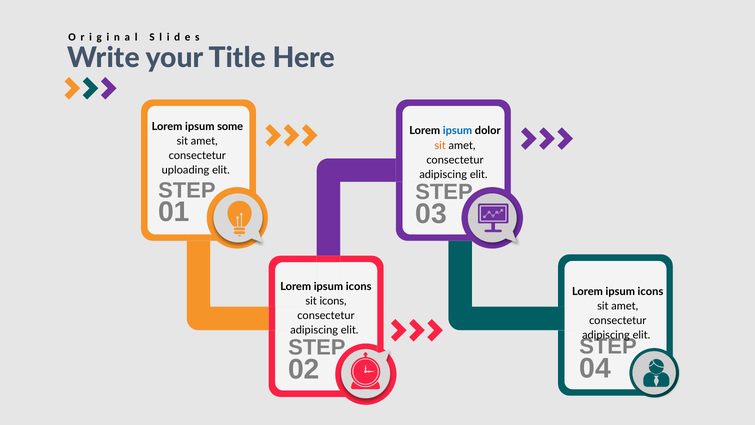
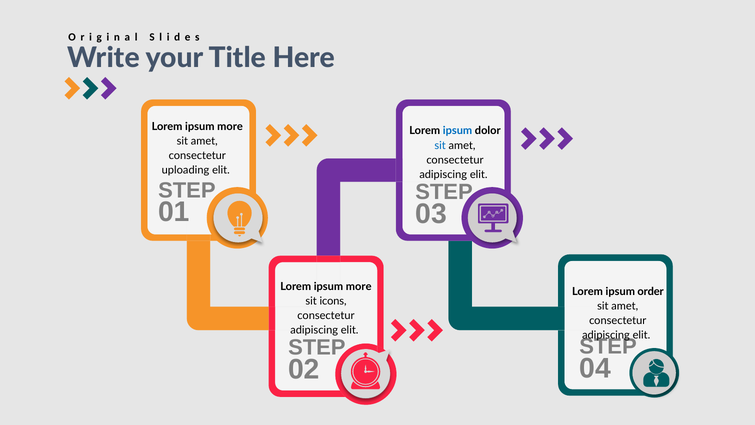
some: some -> more (230, 127)
sit colour: orange -> blue (440, 145)
icons: icons -> more (359, 286)
icons: icons -> order (651, 291)
